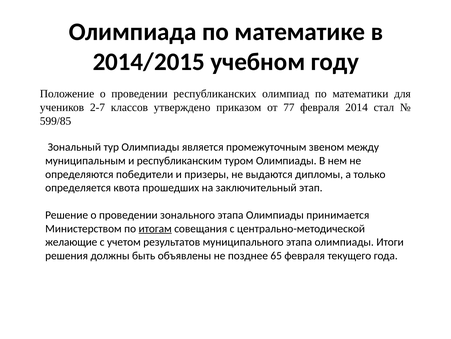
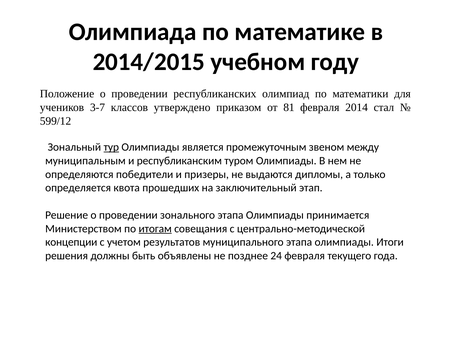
2-7: 2-7 -> 3-7 (98, 107)
77: 77 -> 81 (289, 107)
599/85: 599/85 -> 599/12 (56, 121)
тур underline: none -> present (111, 147)
желающие: желающие -> концепции (71, 242)
65: 65 -> 24 (276, 255)
